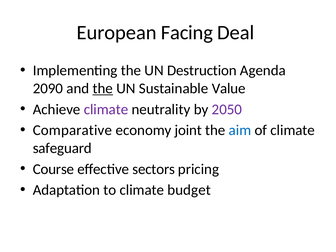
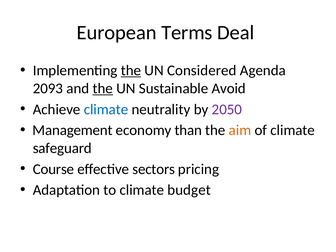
Facing: Facing -> Terms (187, 33)
the underline: none -> present (131, 70)
Destruction: Destruction -> Considered (202, 70)
2090: 2090 -> 2093 (48, 88)
Value: Value -> Avoid (229, 88)
climate colour: purple -> blue (106, 109)
Comparative: Comparative -> Management (73, 130)
joint: joint -> than (188, 130)
aim colour: blue -> orange (240, 130)
